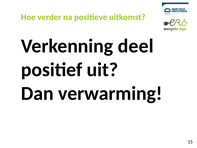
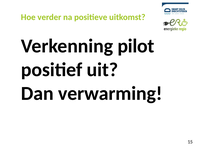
deel: deel -> pilot (136, 46)
